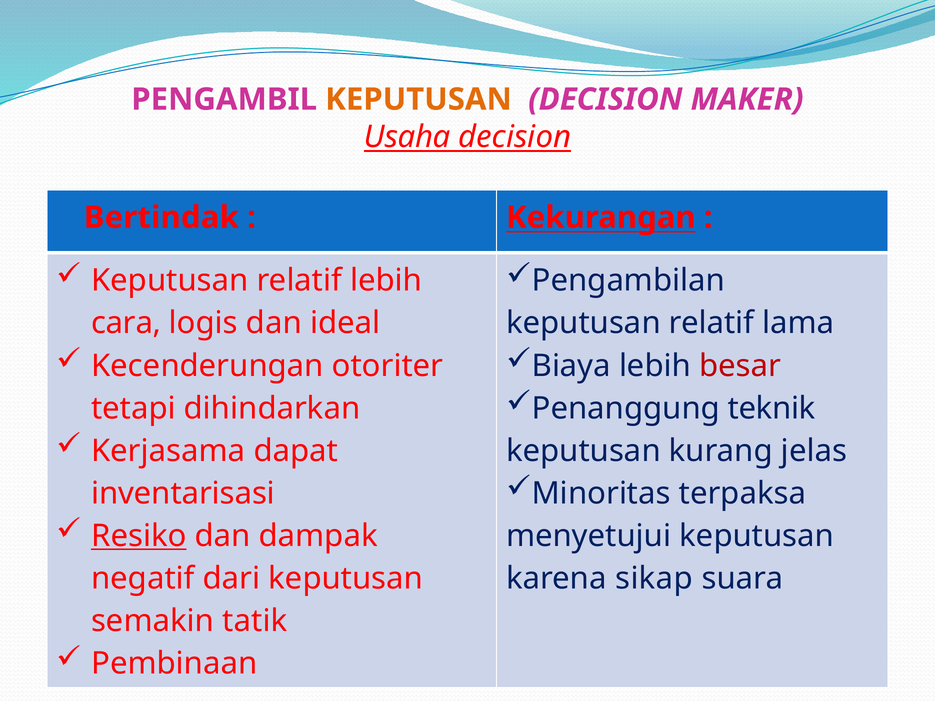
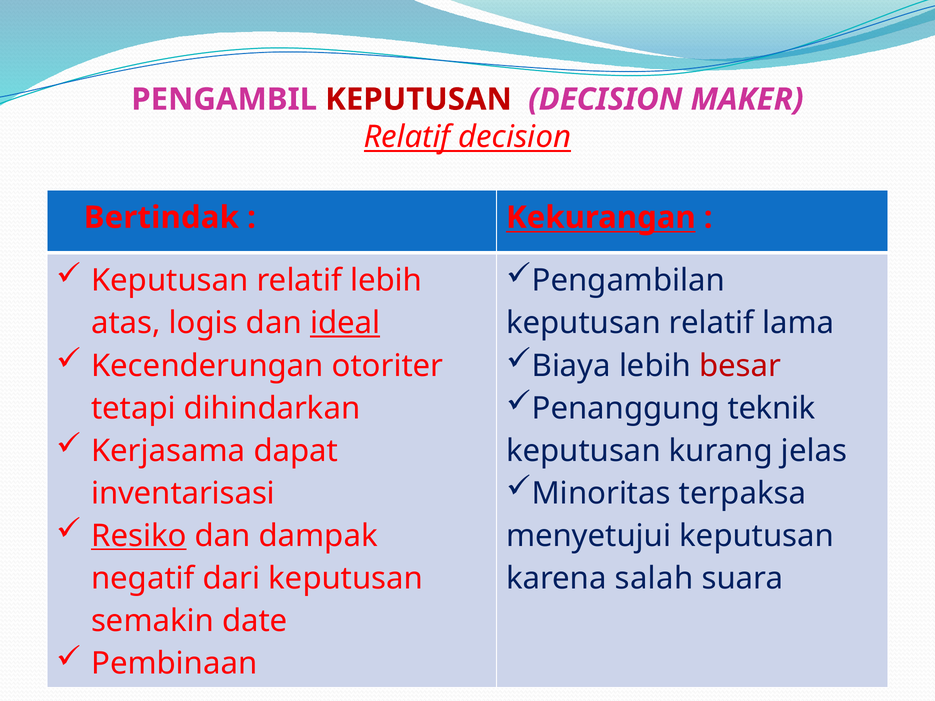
KEPUTUSAN colour: orange -> red (419, 99)
Usaha: Usaha -> Relatif (407, 137)
cara: cara -> atas (126, 323)
ideal underline: none -> present (345, 323)
sikap: sikap -> salah (654, 579)
tatik: tatik -> date (255, 621)
